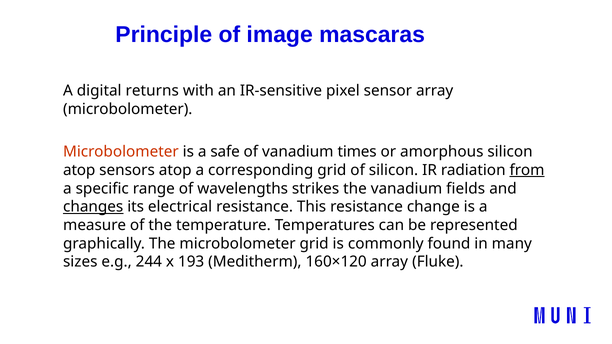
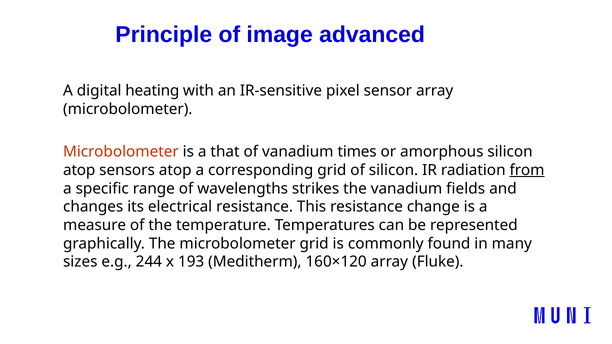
mascaras: mascaras -> advanced (372, 35)
returns: returns -> heating (152, 91)
safe: safe -> that (225, 152)
changes underline: present -> none (93, 207)
